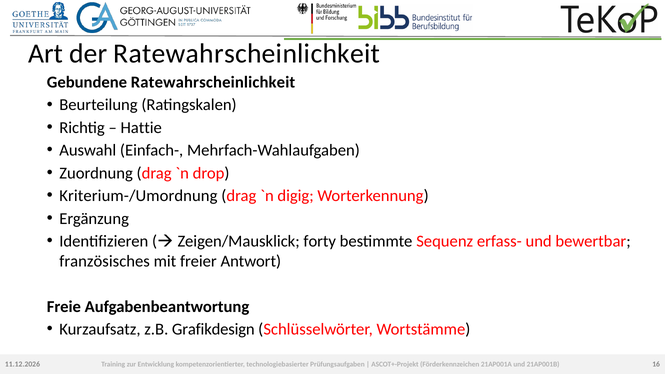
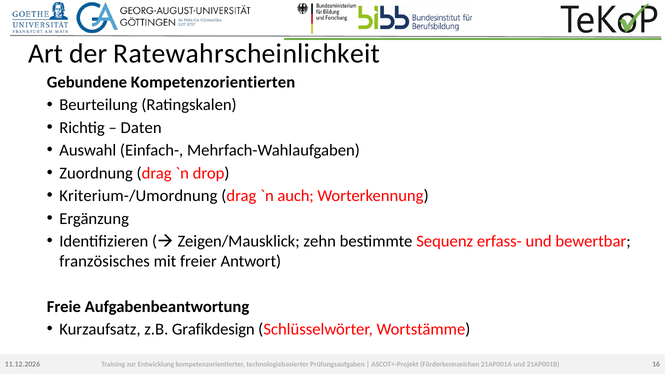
Gebundene Ratewahrscheinlichkeit: Ratewahrscheinlichkeit -> Kompetenzorientierten (213, 82)
Hattie: Hattie -> Daten (141, 128)
digig: digig -> auch (296, 196)
forty: forty -> zehn (320, 241)
